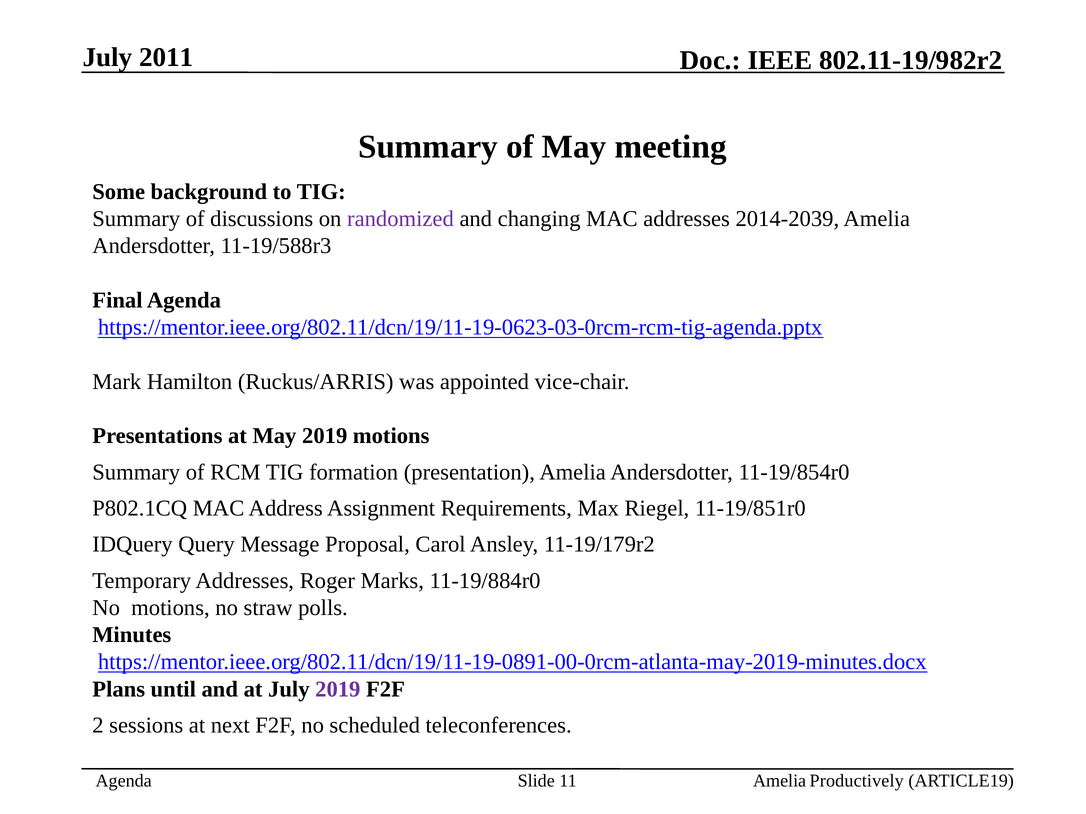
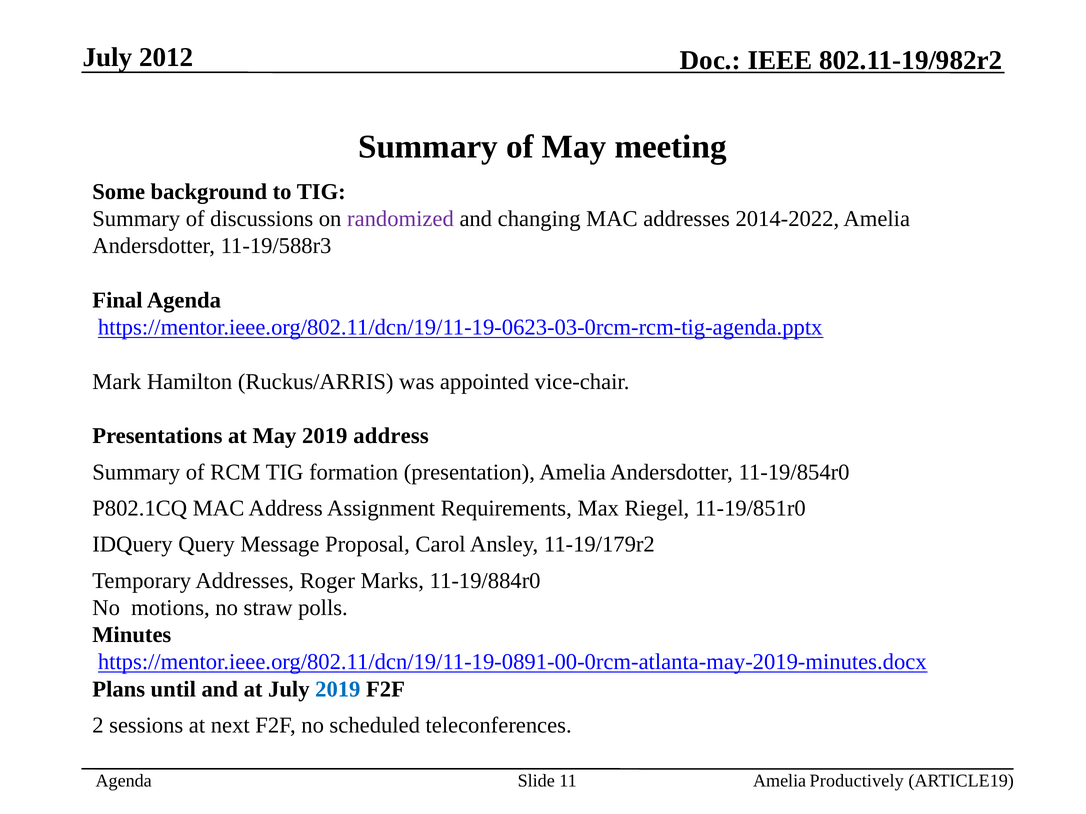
2011: 2011 -> 2012 (166, 57)
2014-2039: 2014-2039 -> 2014-2022 (787, 219)
2019 motions: motions -> address (391, 436)
2019 colour: purple -> blue (338, 690)
